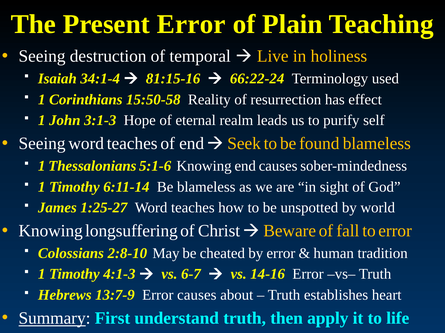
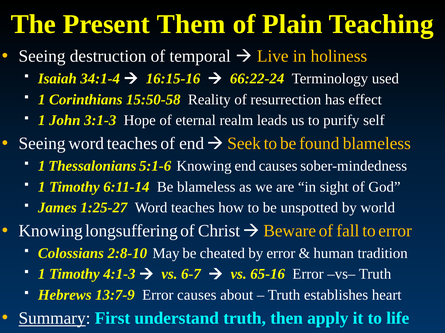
Present Error: Error -> Them (191, 24)
81:15-16: 81:15-16 -> 16:15-16 (173, 79)
14-16: 14-16 -> 65-16 (268, 275)
